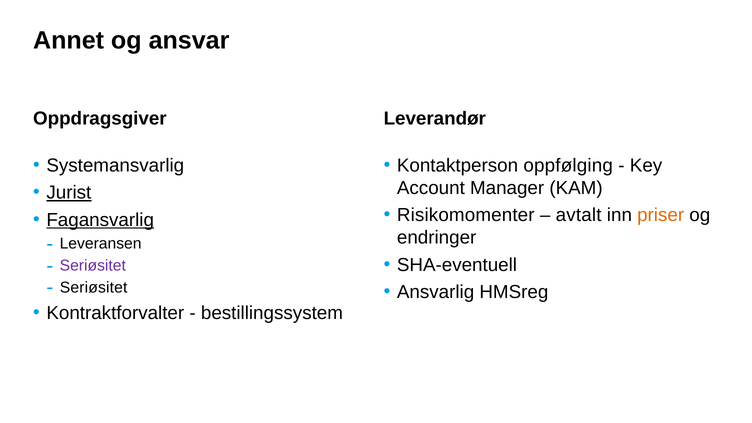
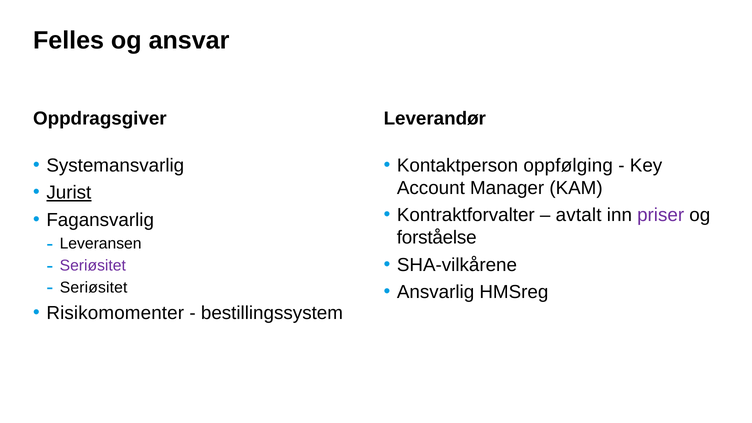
Annet: Annet -> Felles (69, 41)
Risikomomenter: Risikomomenter -> Kontraktforvalter (466, 215)
priser colour: orange -> purple (661, 215)
Fagansvarlig underline: present -> none (100, 220)
endringer: endringer -> forståelse (437, 238)
SHA-eventuell: SHA-eventuell -> SHA-vilkårene (457, 265)
Kontraktforvalter: Kontraktforvalter -> Risikomomenter (115, 313)
